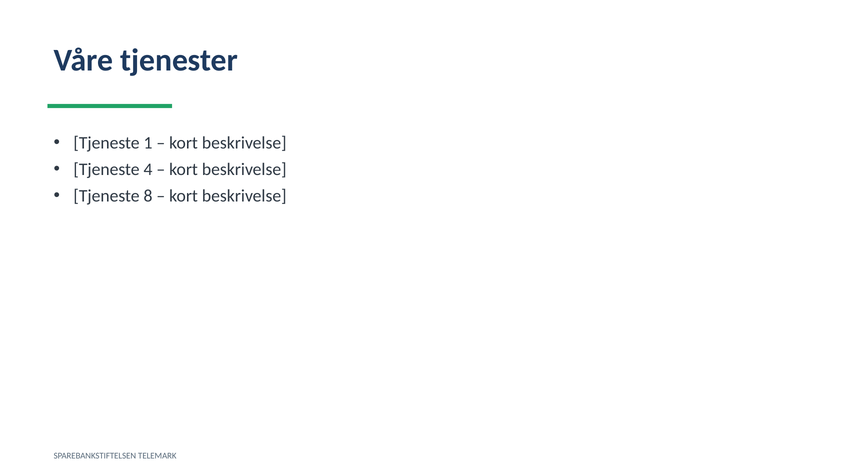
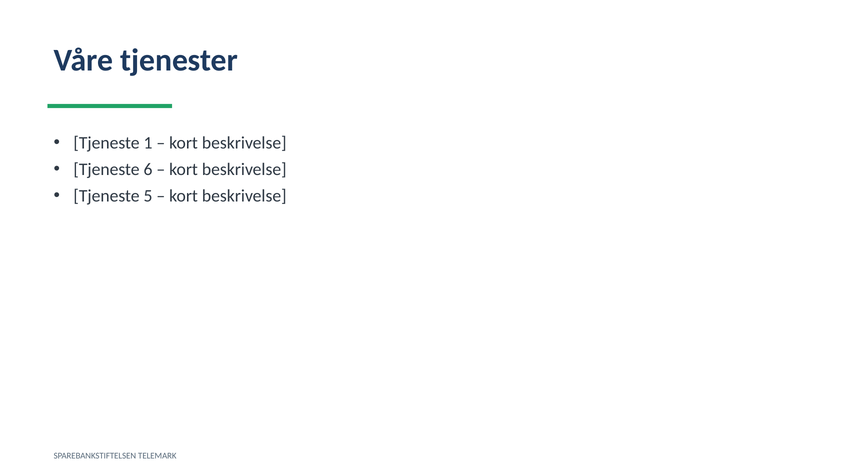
4: 4 -> 6 (148, 169)
8: 8 -> 5 (148, 196)
